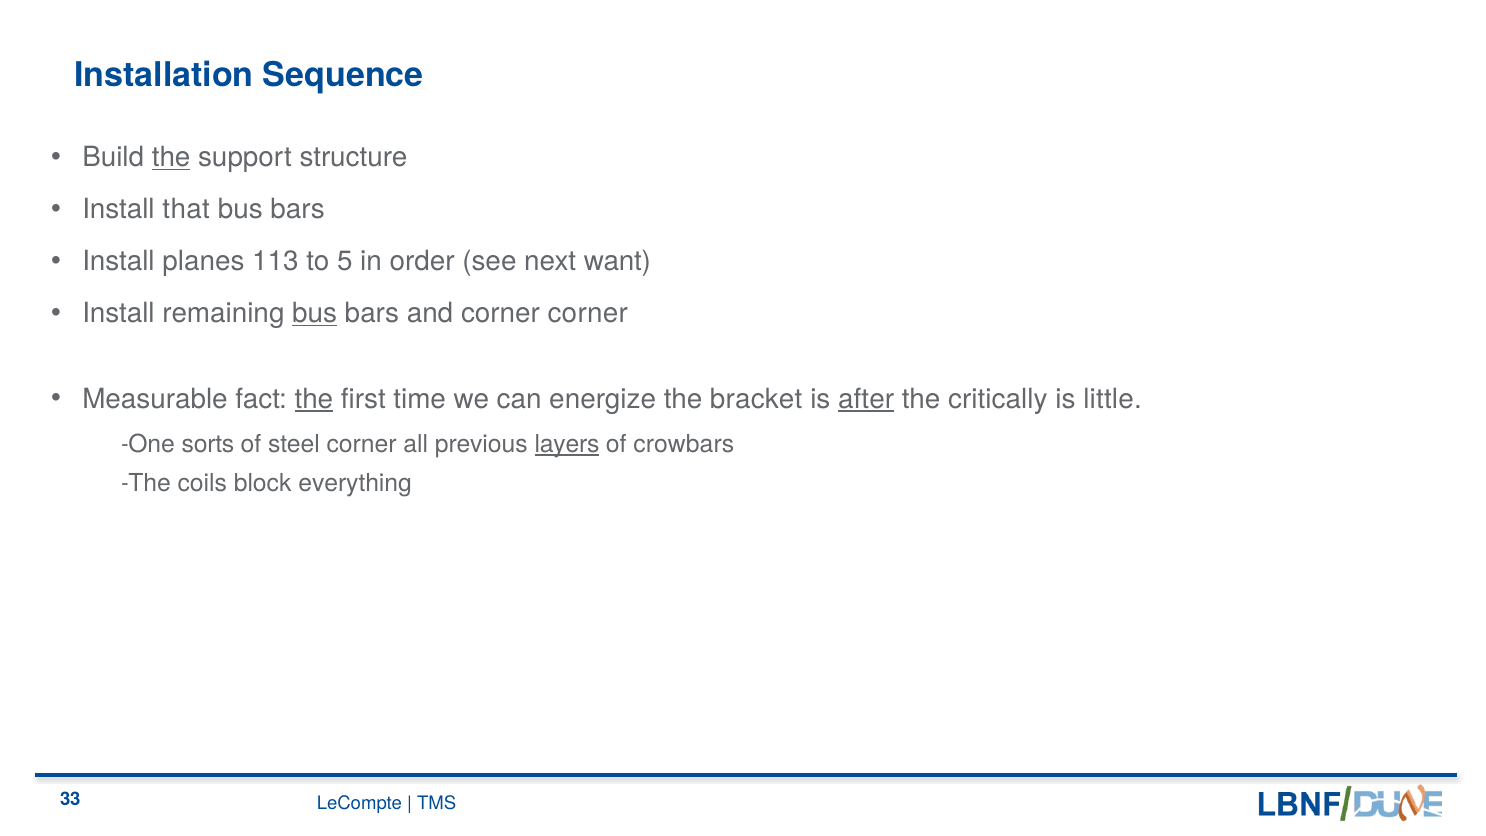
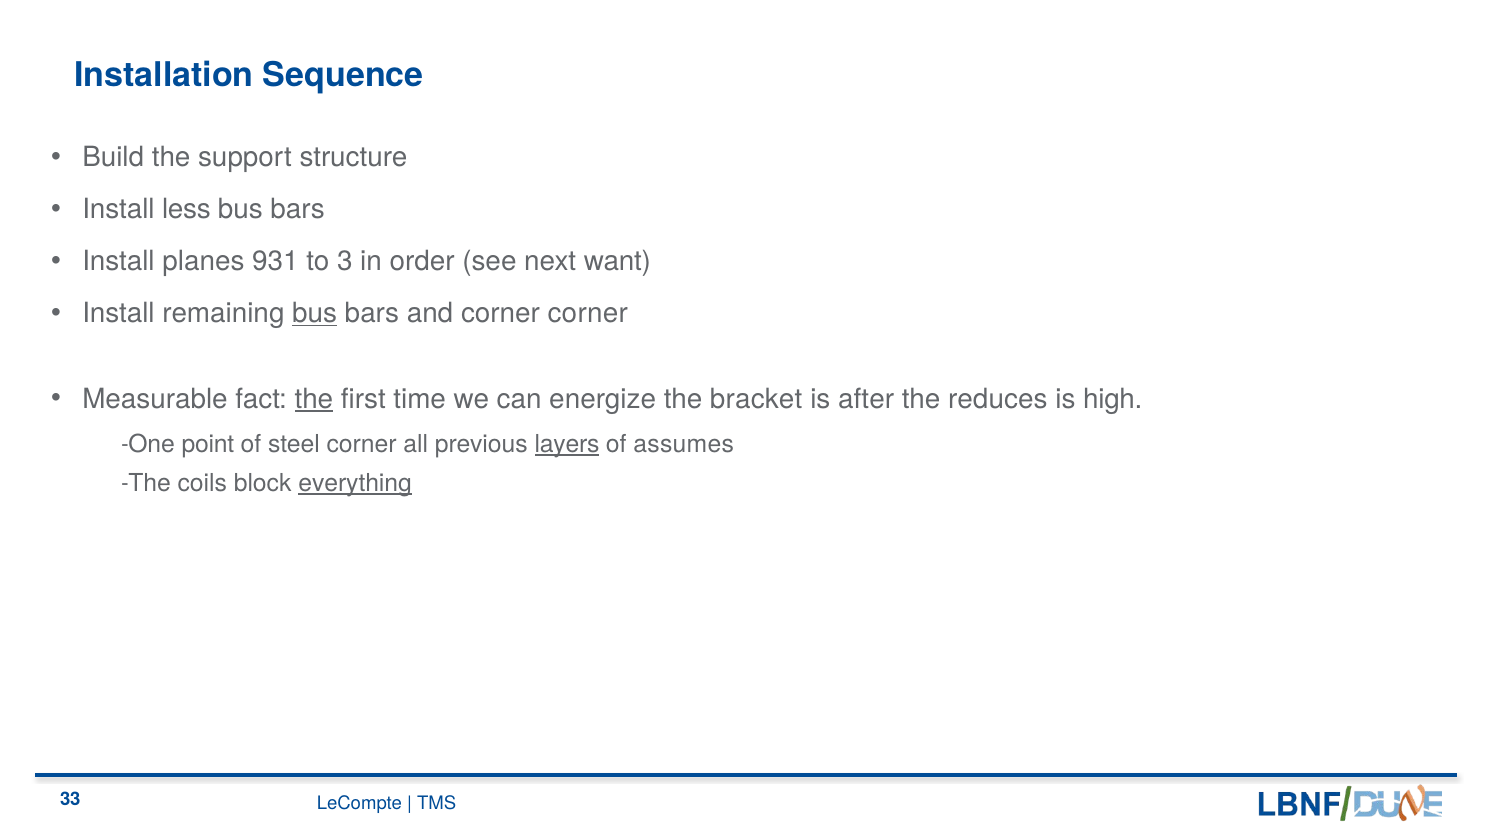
the underline: present -> none (171, 157)
that: that -> less (186, 209)
113: 113 -> 931 (275, 261)
5: 5 -> 3 (345, 261)
after underline: present -> none (866, 399)
critically: critically -> reduces (998, 399)
little: little -> high (1113, 399)
sorts: sorts -> point (208, 444)
crowbars: crowbars -> assumes (684, 444)
everything underline: none -> present (355, 483)
